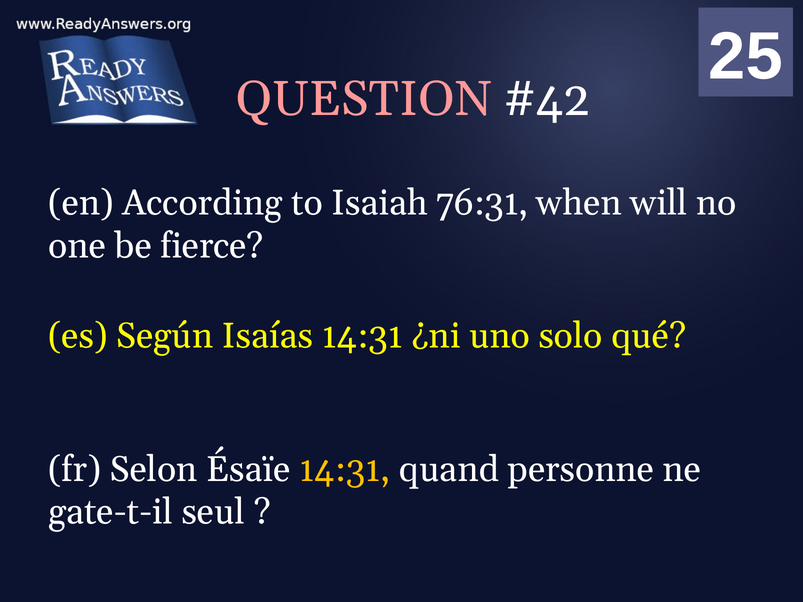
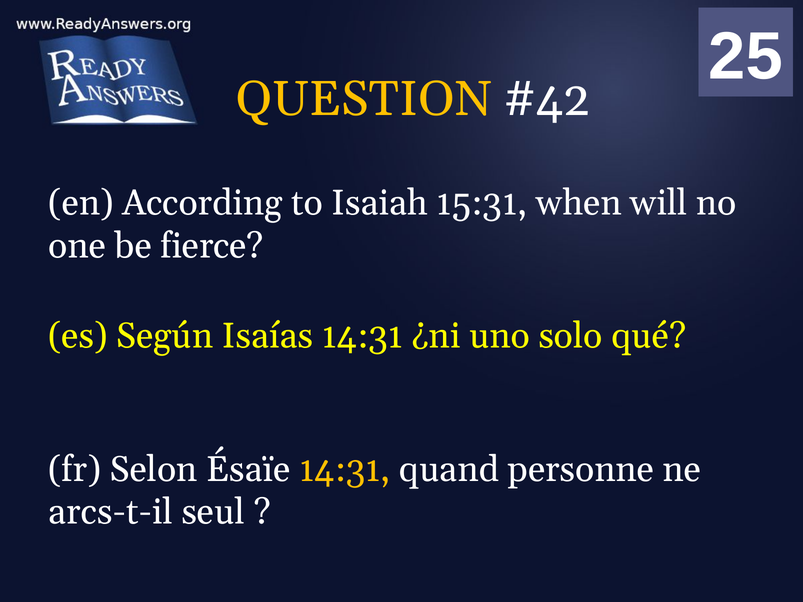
QUESTION colour: pink -> yellow (364, 99)
76:31: 76:31 -> 15:31 (482, 203)
gate-t-il: gate-t-il -> arcs-t-il (110, 512)
